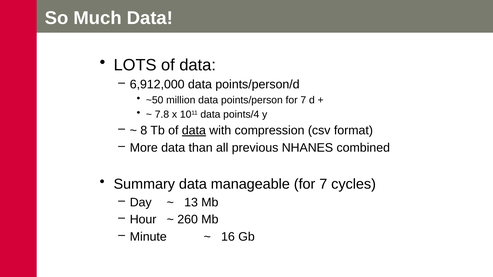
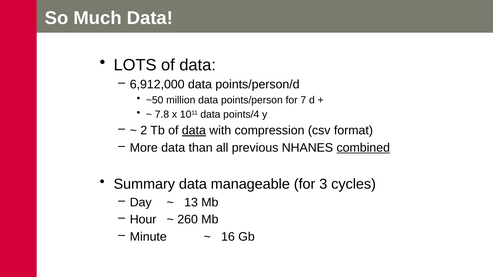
8: 8 -> 2 (144, 131)
combined underline: none -> present (363, 148)
manageable for 7: 7 -> 3 (323, 184)
